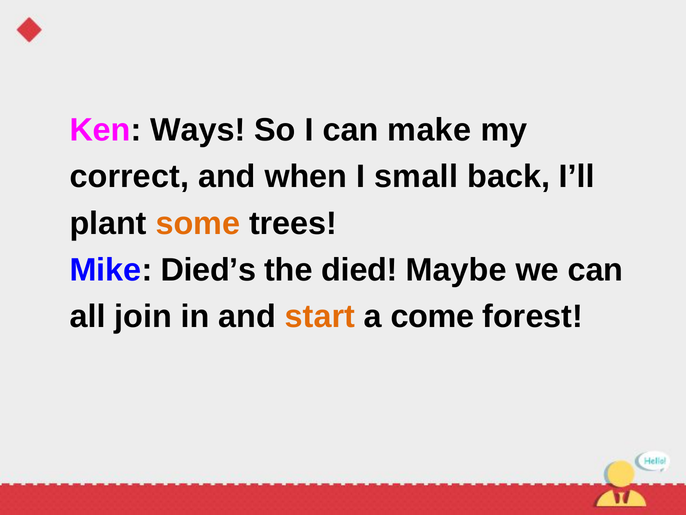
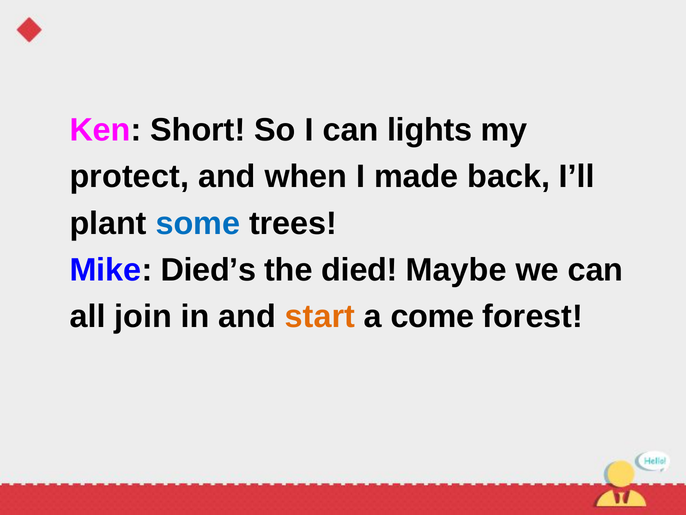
Ways: Ways -> Short (198, 130)
make: make -> lights (430, 130)
correct: correct -> protect (129, 177)
small: small -> made (416, 177)
some colour: orange -> blue (198, 223)
